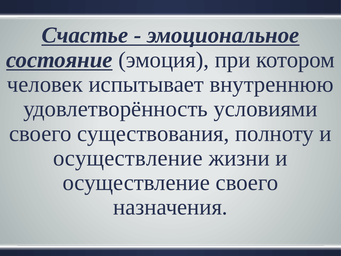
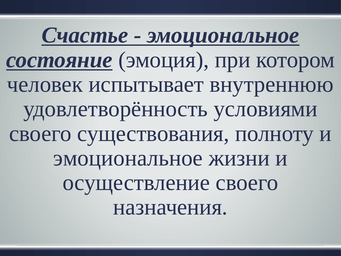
осуществление: осуществление -> эмоциональное (128, 158)
